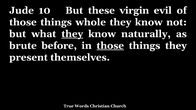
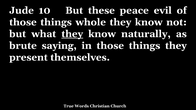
virgin: virgin -> peace (134, 10)
before: before -> saying (59, 46)
those underline: present -> none (110, 46)
